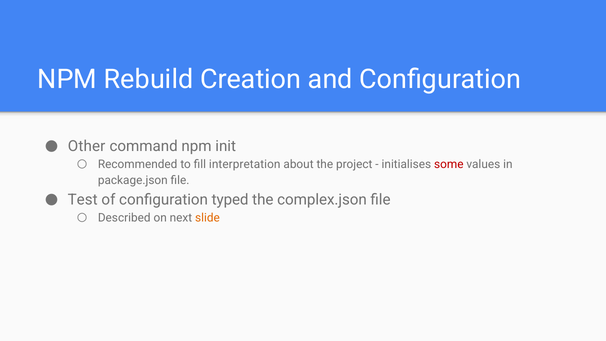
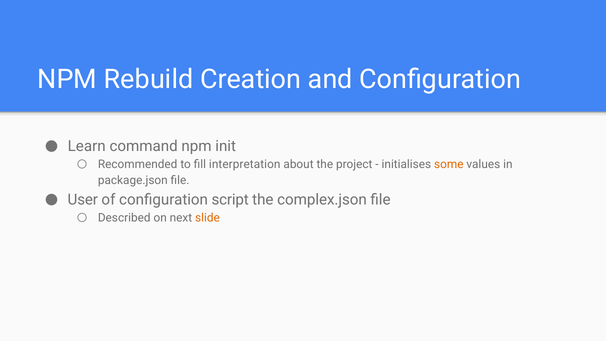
Other: Other -> Learn (87, 146)
some colour: red -> orange (449, 164)
Test: Test -> User (83, 200)
typed: typed -> script (230, 200)
